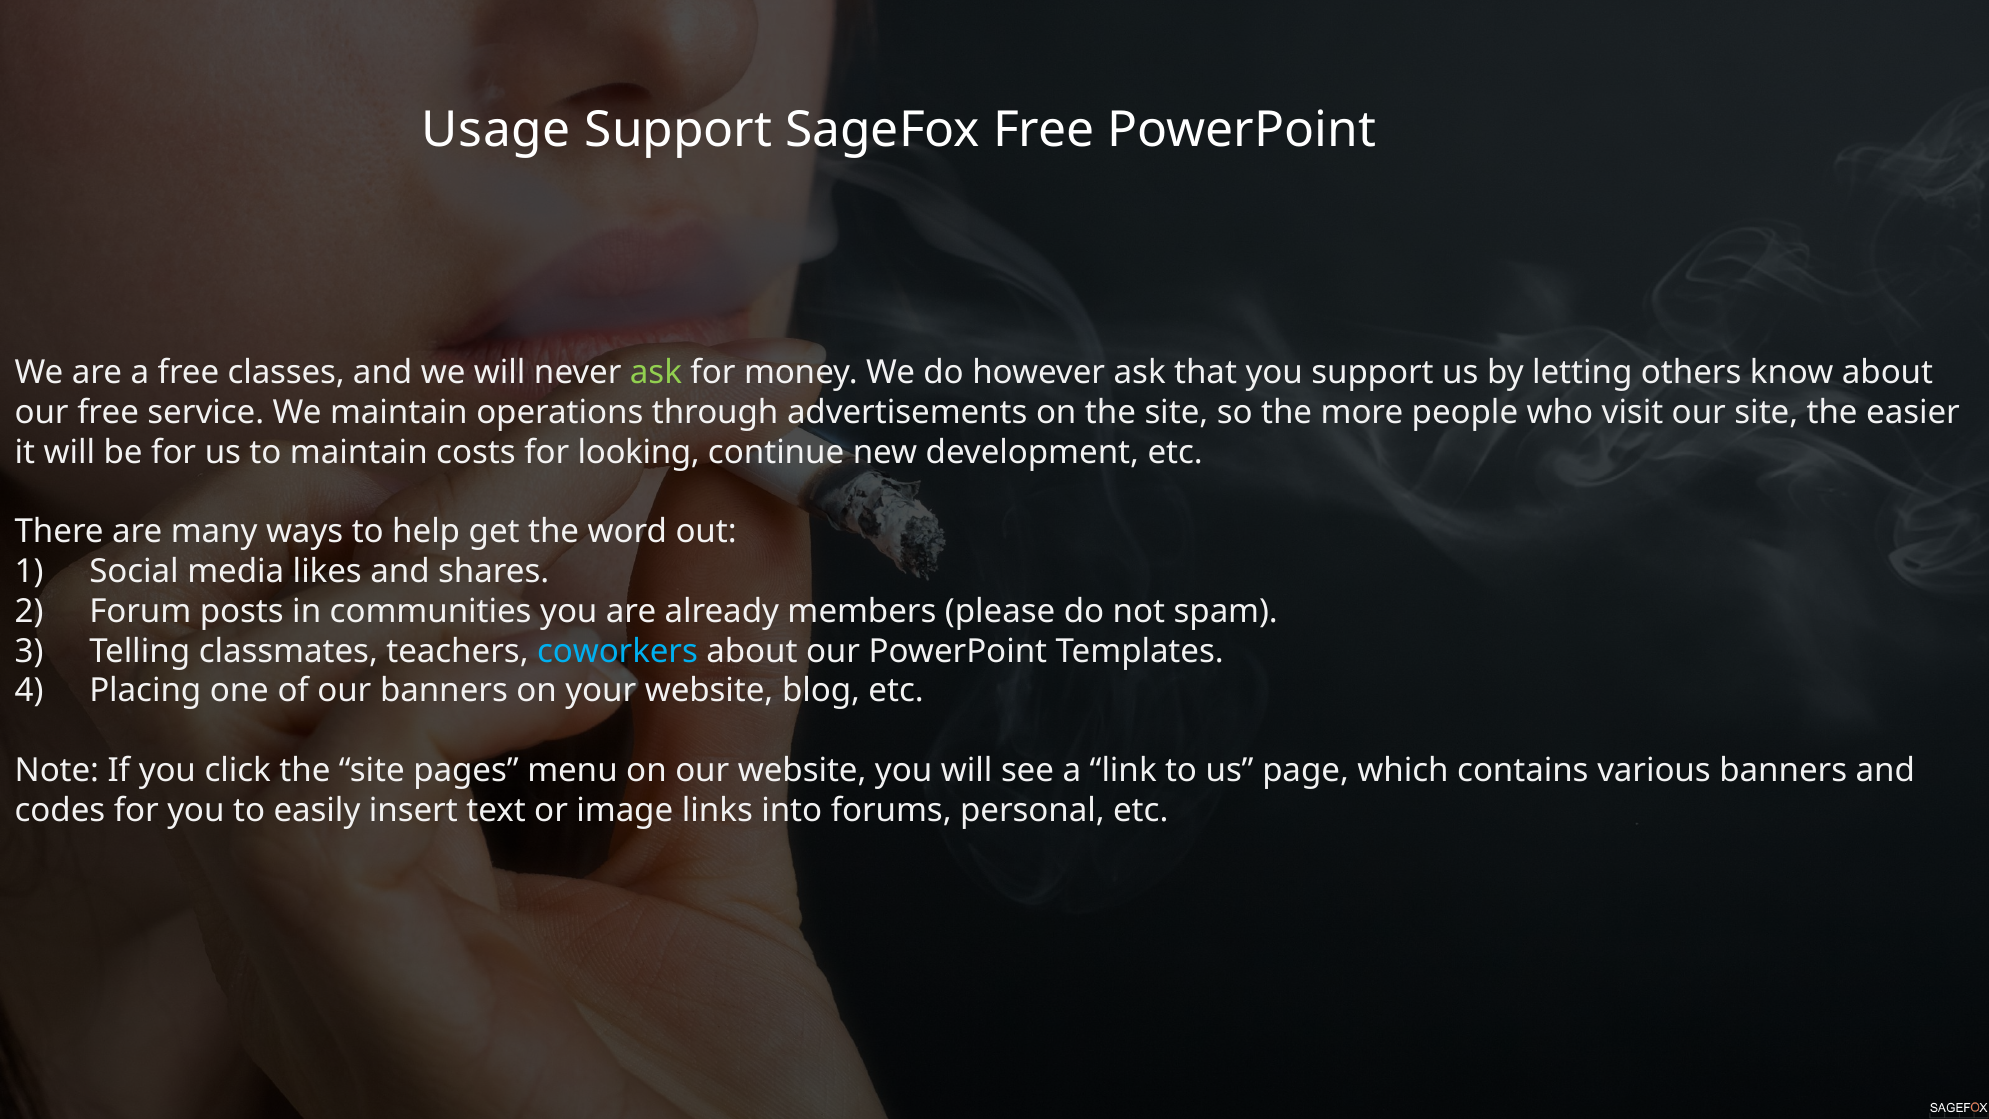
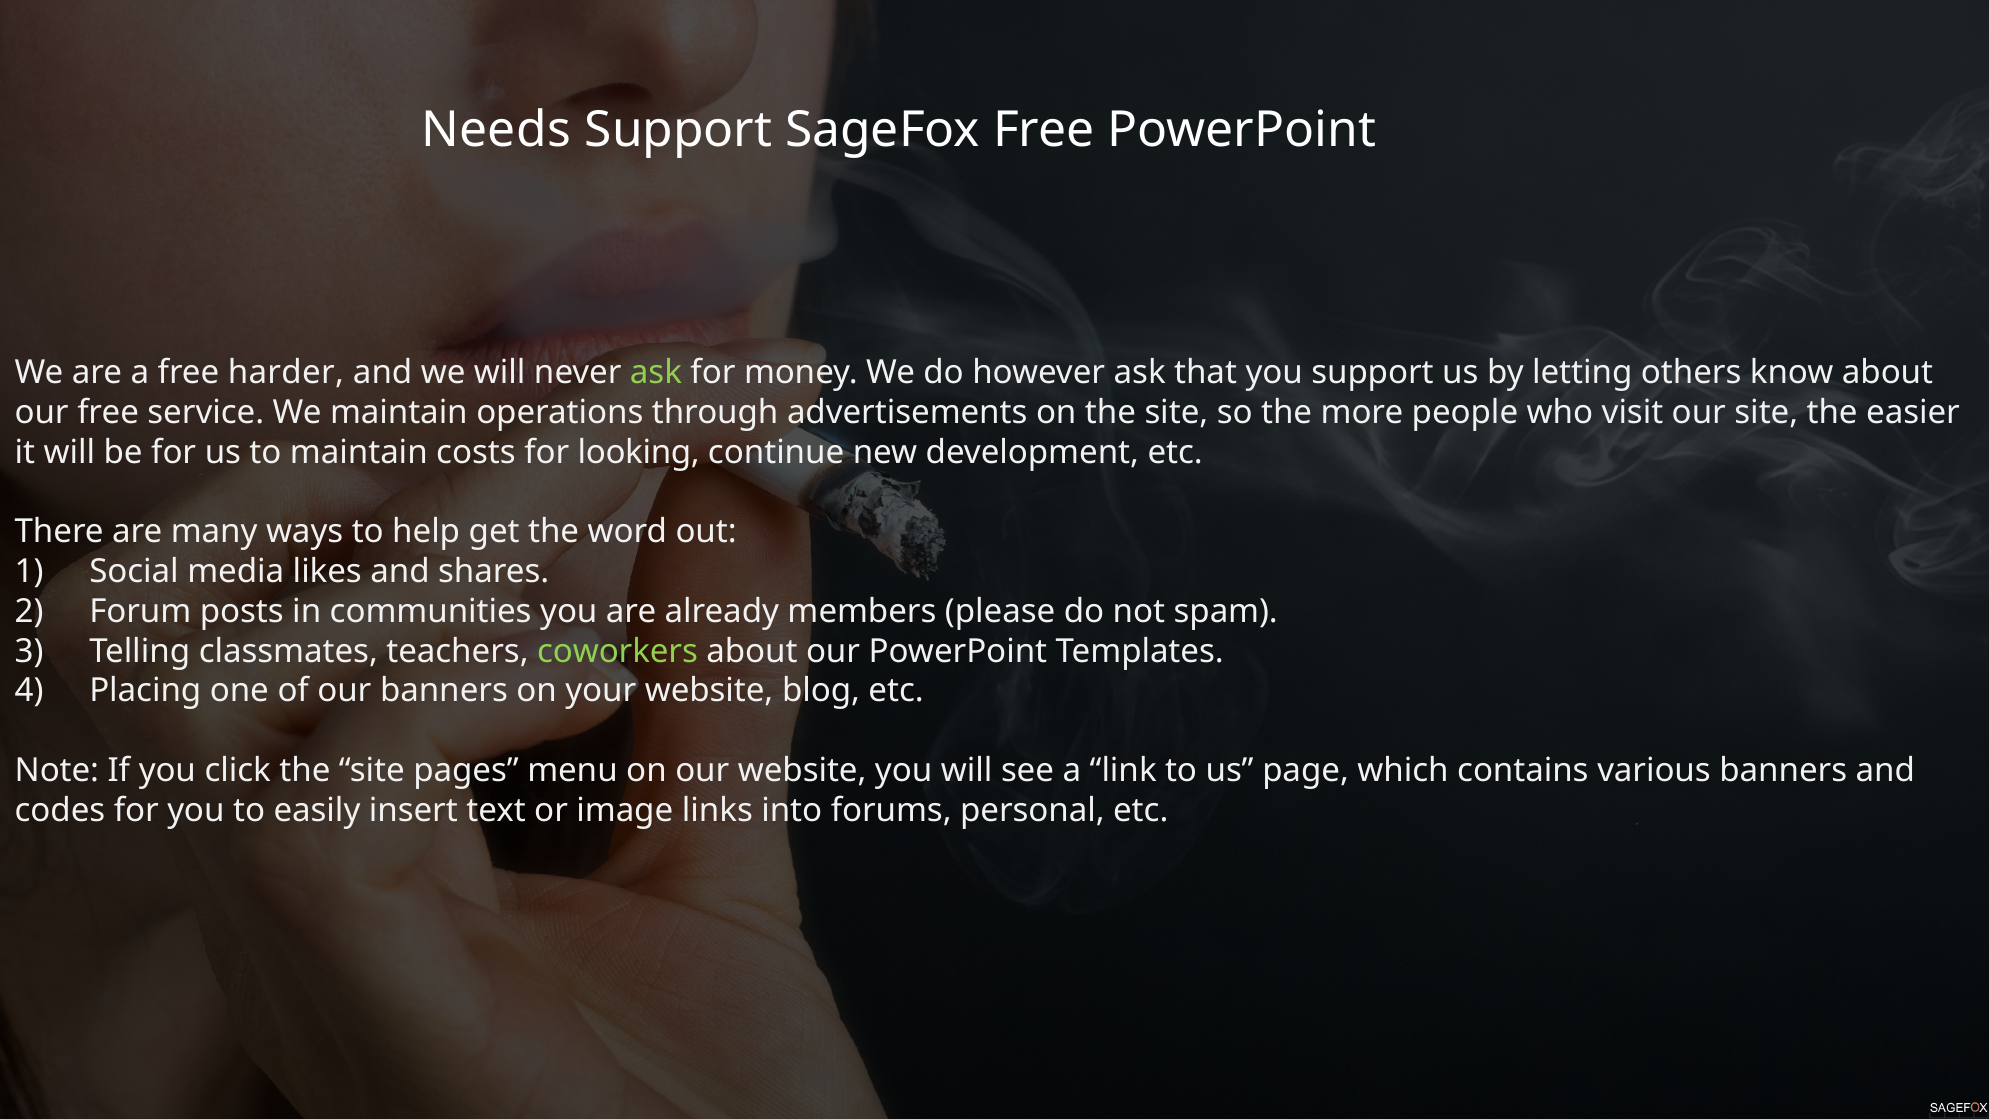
Usage: Usage -> Needs (496, 130)
classes: classes -> harder (286, 373)
coworkers colour: light blue -> light green (618, 651)
